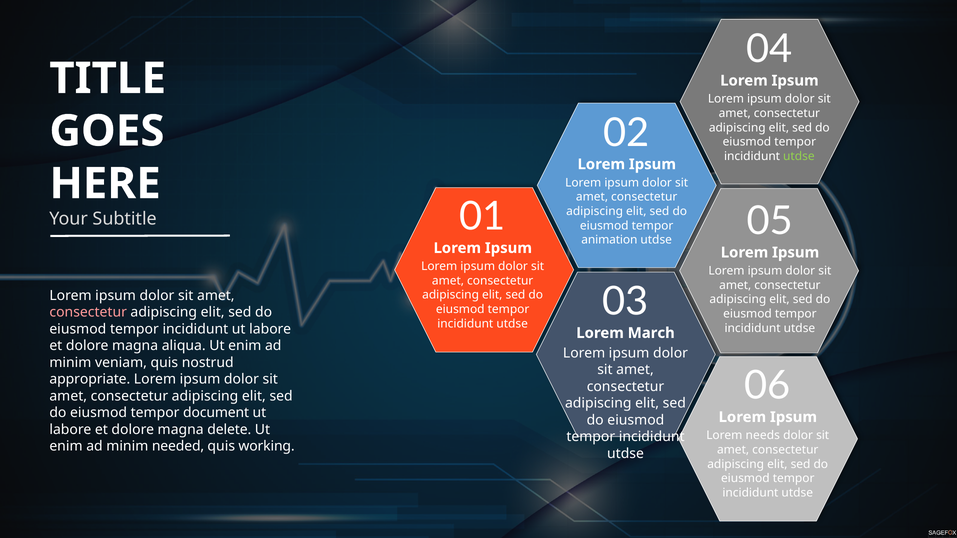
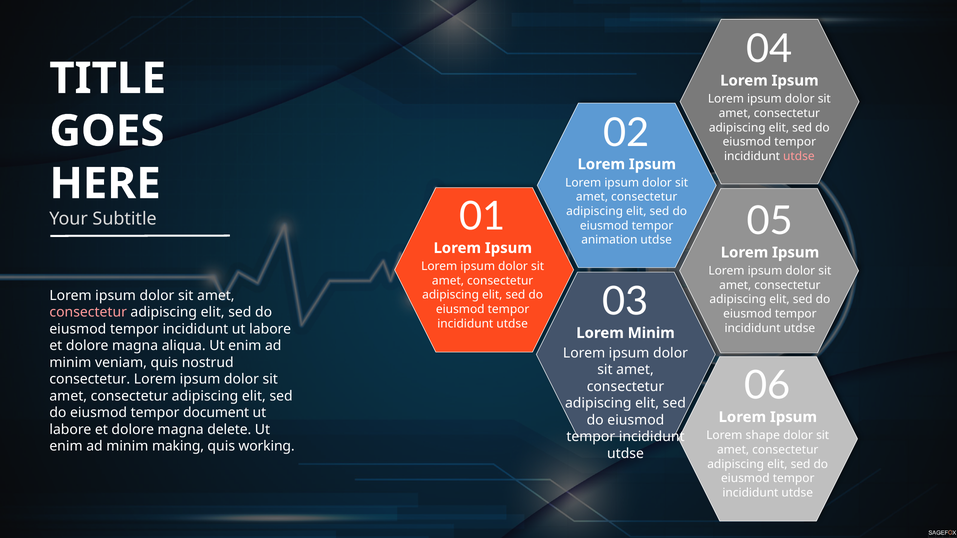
utdse colour: light green -> pink (799, 156)
Lorem March: March -> Minim (651, 333)
appropriate: appropriate -> consectetur (90, 380)
needs: needs -> shape (763, 436)
needed: needed -> making (178, 447)
